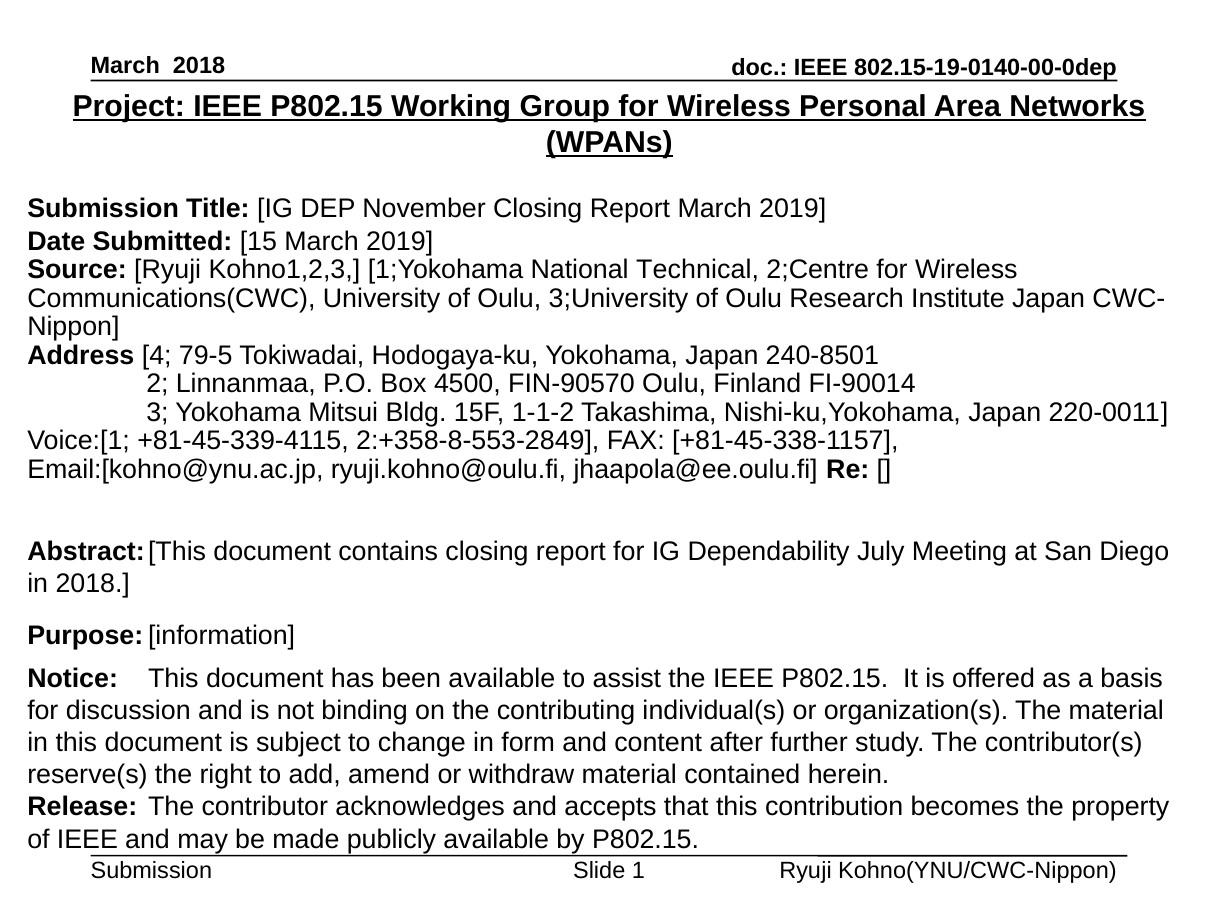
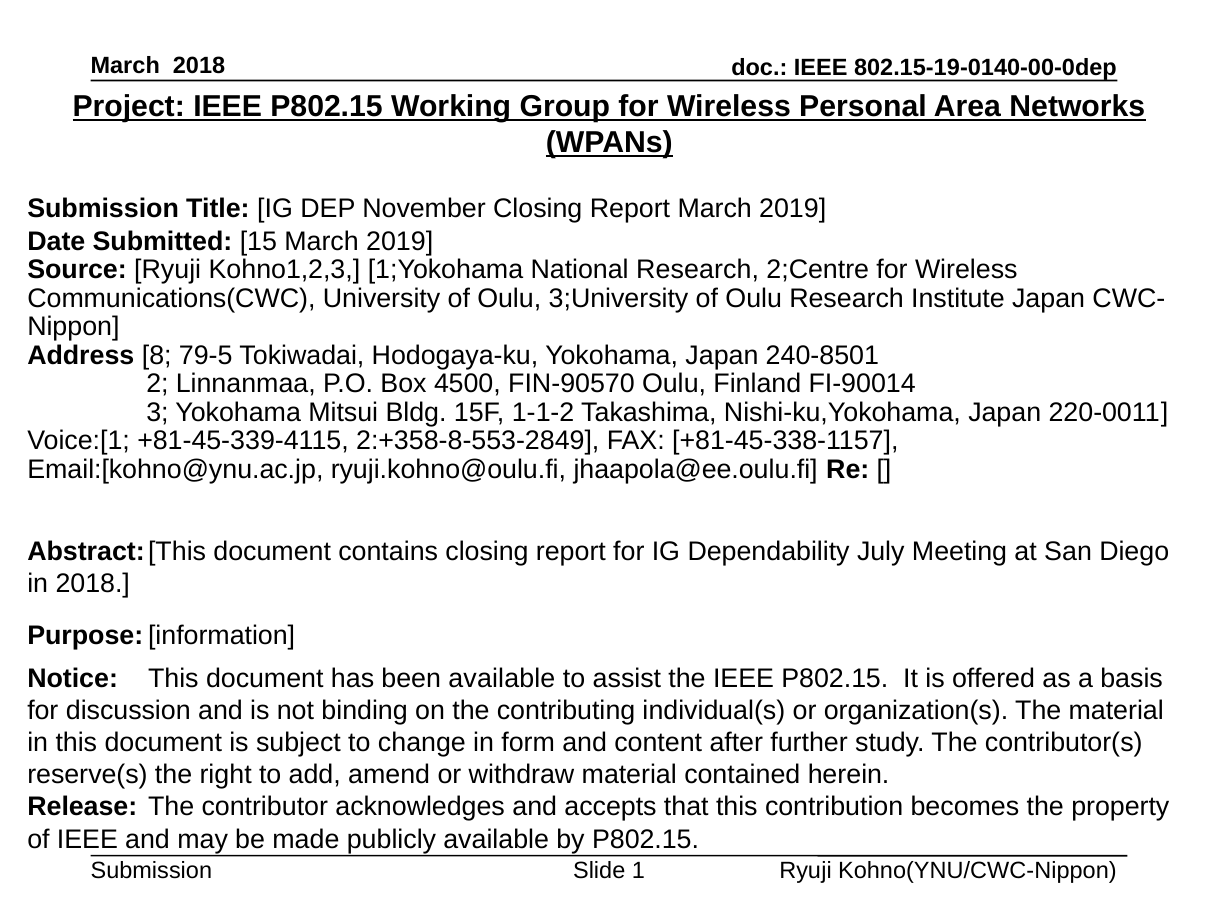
National Technical: Technical -> Research (698, 270)
4: 4 -> 8 (157, 355)
